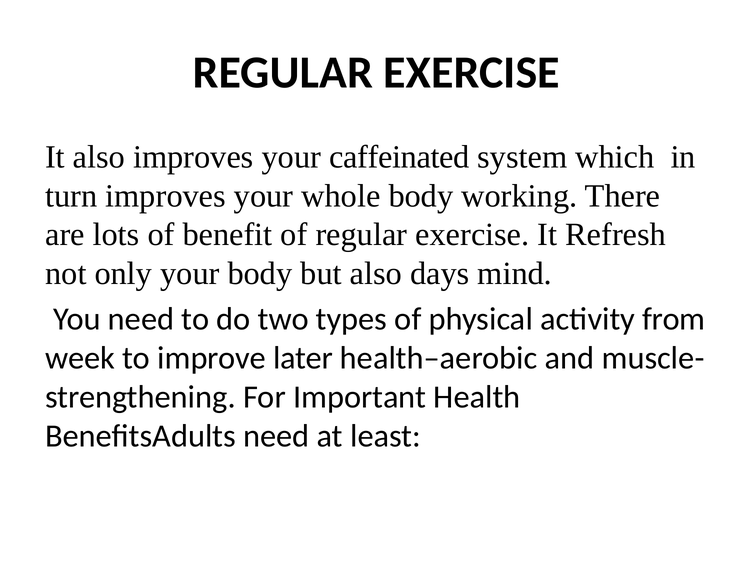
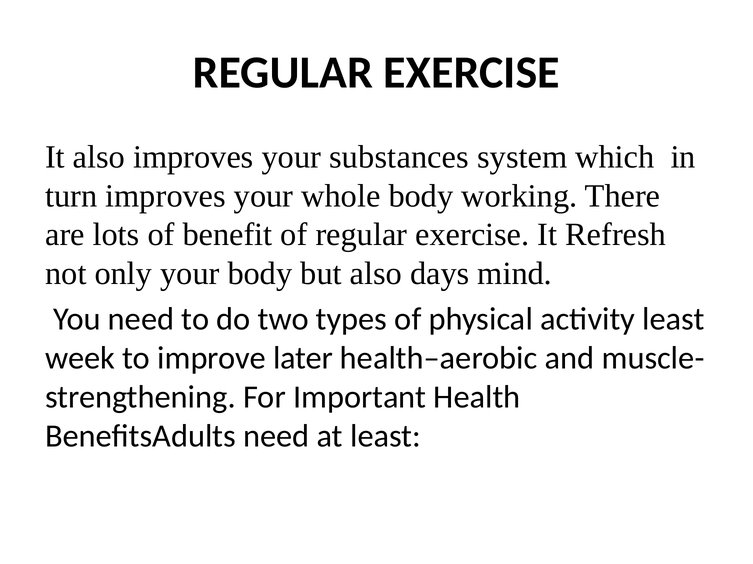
caffeinated: caffeinated -> substances (399, 157)
activity from: from -> least (674, 320)
